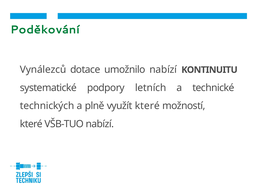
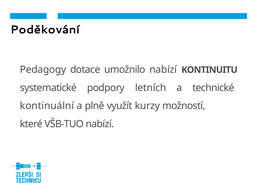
Poděkování colour: green -> black (45, 30)
Vynálezců: Vynálezců -> Pedagogy (43, 69)
technických: technických -> kontinuální (47, 106)
využít které: které -> kurzy (147, 106)
